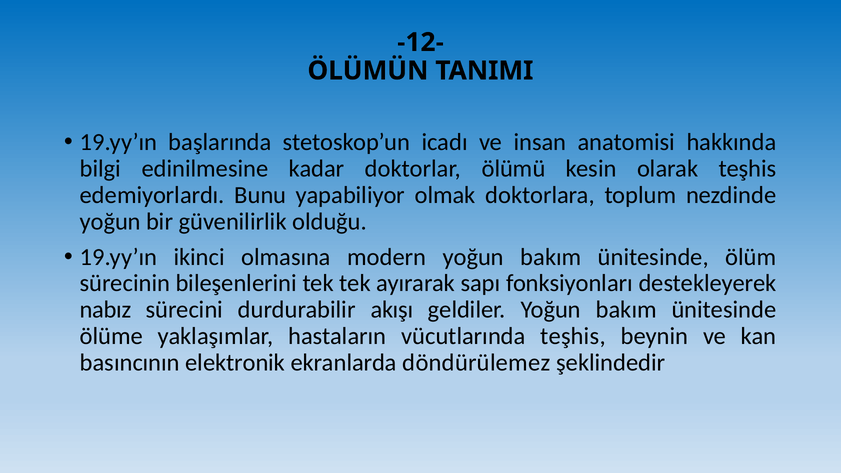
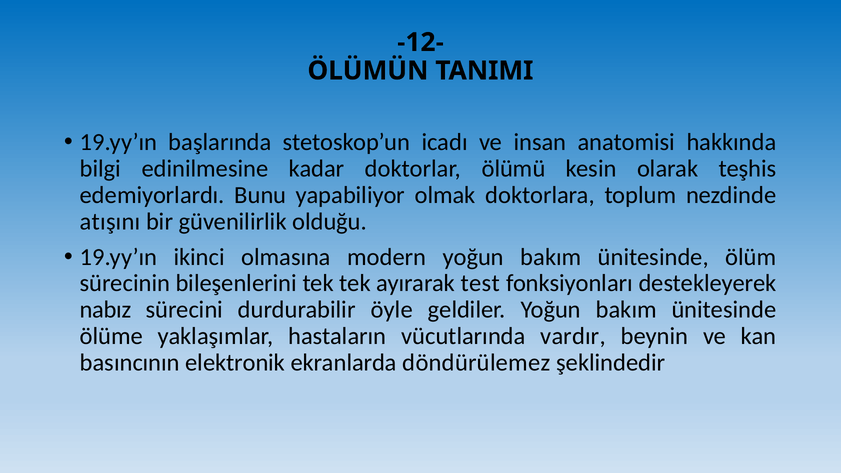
yoğun: yoğun -> atışını (110, 222)
sapı: sapı -> test (480, 283)
akışı: akışı -> öyle (392, 310)
vücutlarında teşhis: teşhis -> vardır (573, 336)
